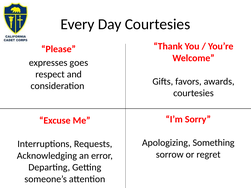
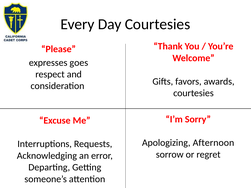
Something: Something -> Afternoon (213, 143)
